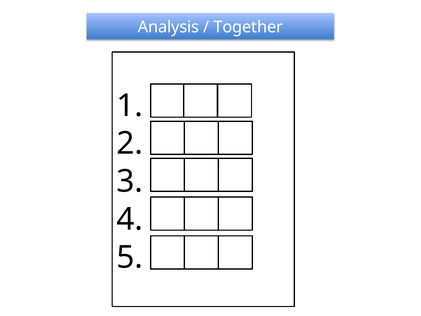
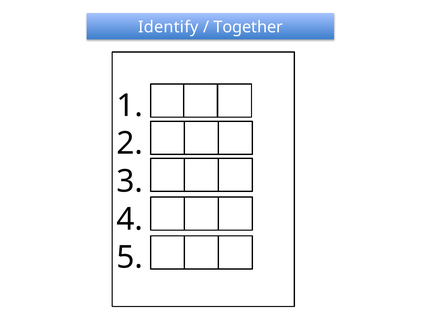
Analysis: Analysis -> Identify (168, 27)
